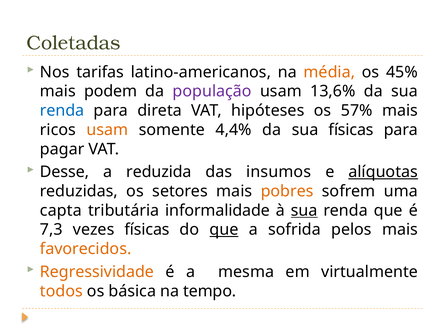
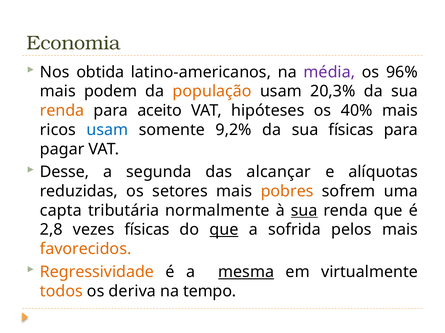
Coletadas: Coletadas -> Economia (74, 43)
tarifas: tarifas -> obtida (100, 72)
média colour: orange -> purple (329, 72)
45%: 45% -> 96% (402, 72)
população colour: purple -> orange (212, 92)
13,6%: 13,6% -> 20,3% (333, 92)
renda colour: blue -> orange (62, 111)
direta: direta -> aceito (160, 111)
57%: 57% -> 40% (357, 111)
usam colour: orange -> blue (107, 130)
4,4%: 4,4% -> 9,2% (234, 130)
reduzida: reduzida -> segunda (159, 172)
insumos: insumos -> alcançar (279, 172)
alíquotas underline: present -> none (383, 172)
informalidade: informalidade -> normalmente (217, 211)
7,3: 7,3 -> 2,8 (51, 230)
mesma underline: none -> present (246, 272)
básica: básica -> deriva (132, 292)
